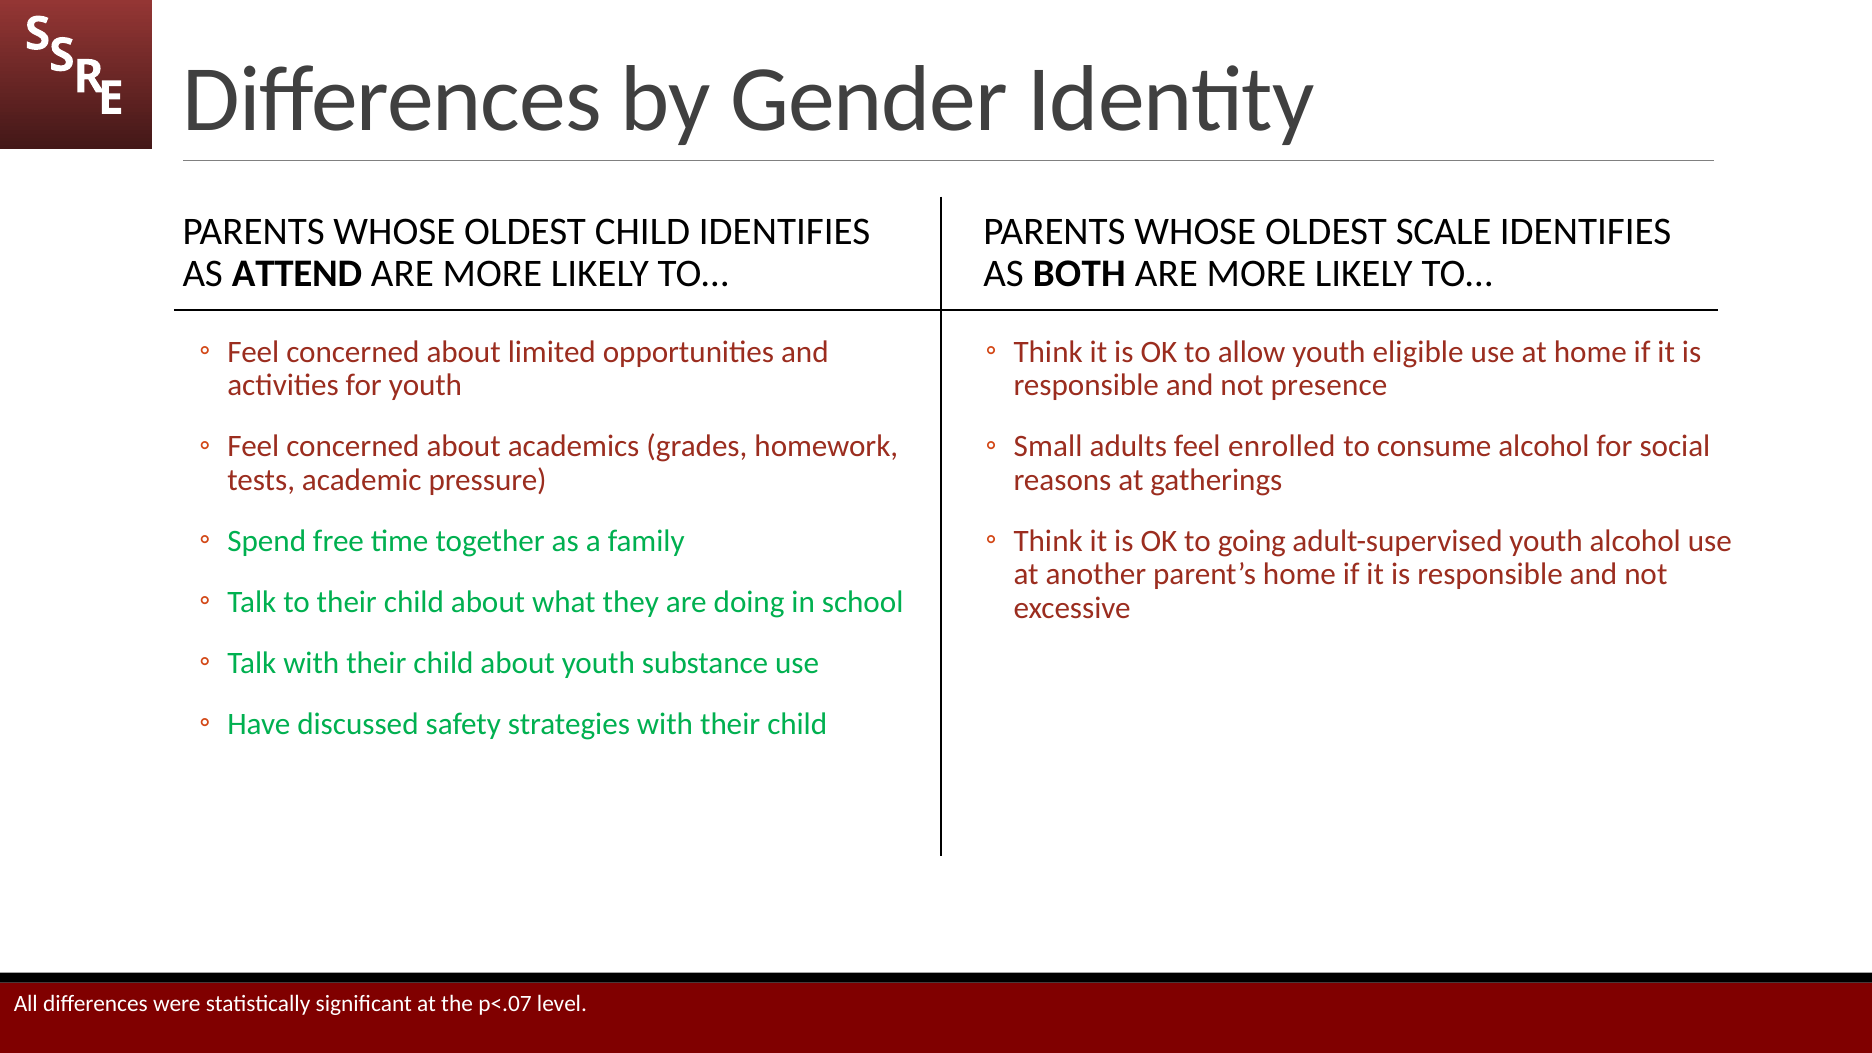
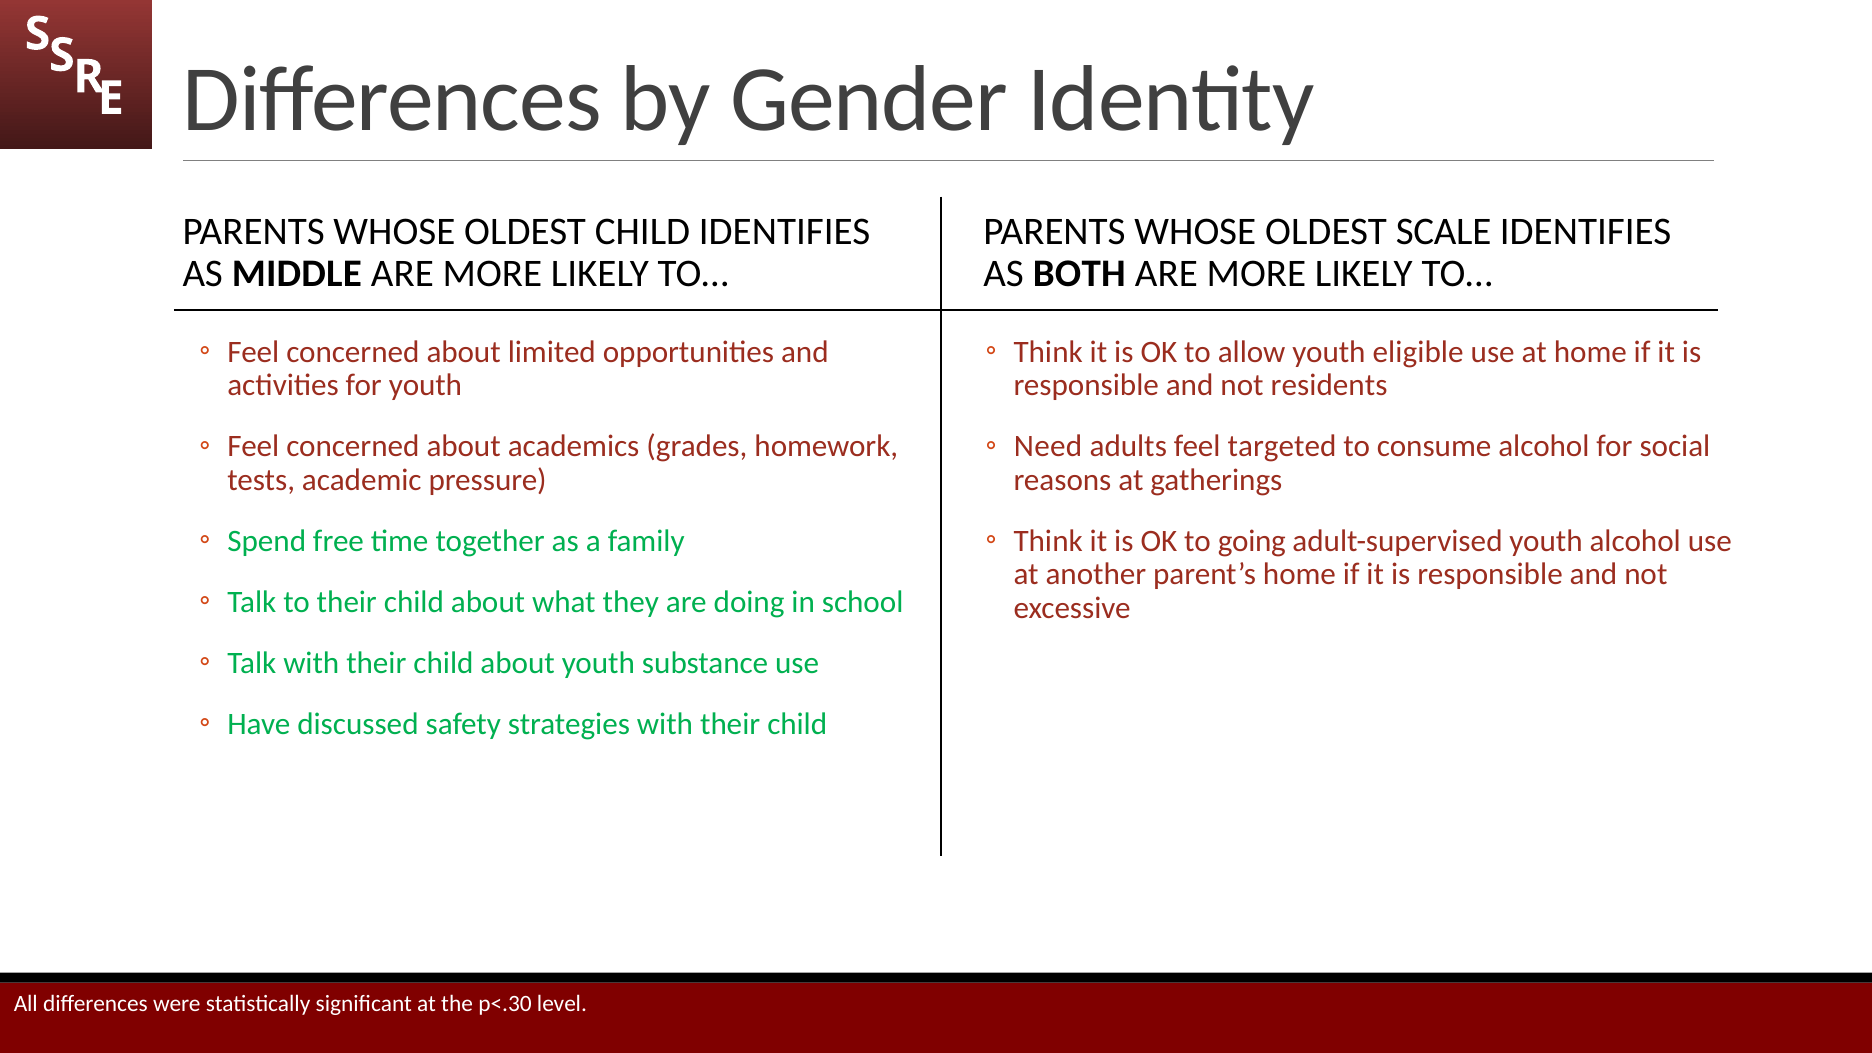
ATTEND: ATTEND -> MIDDLE (297, 274)
presence: presence -> residents (1329, 386)
Small: Small -> Need (1048, 446)
enrolled: enrolled -> targeted (1282, 446)
p<.07: p<.07 -> p<.30 (505, 1004)
